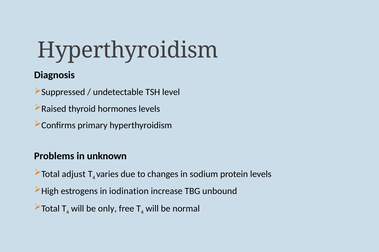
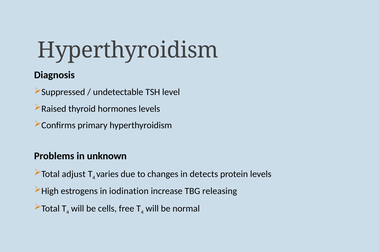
sodium: sodium -> detects (204, 175)
unbound: unbound -> releasing (220, 192)
only: only -> cells (107, 209)
